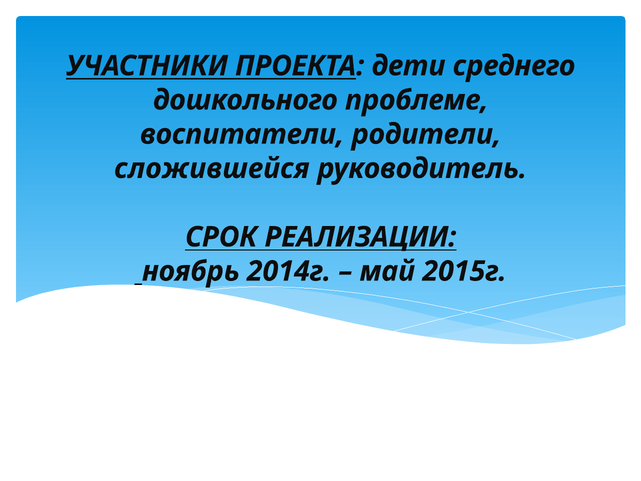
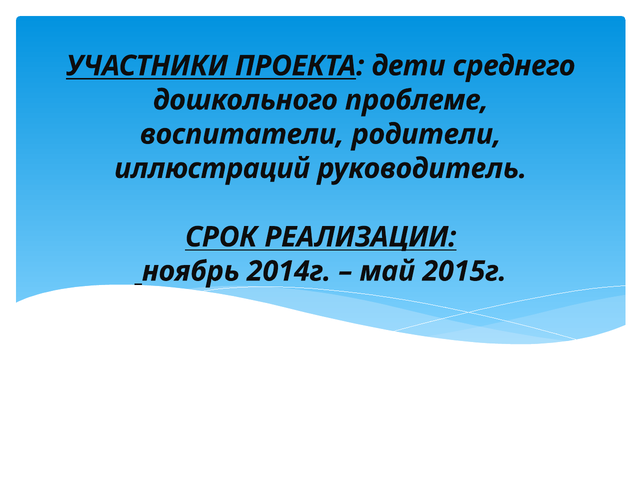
сложившейся: сложившейся -> иллюстраций (212, 168)
